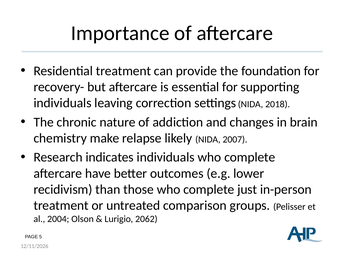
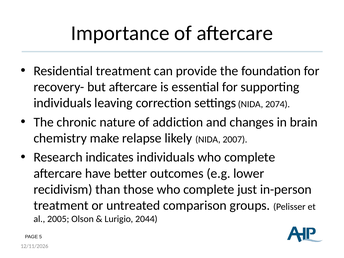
2018: 2018 -> 2074 (278, 104)
2004: 2004 -> 2005 (58, 219)
2062: 2062 -> 2044 (146, 219)
